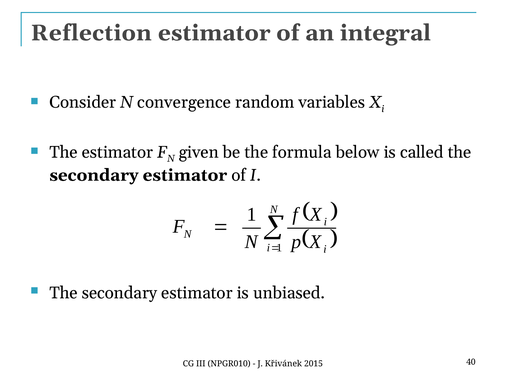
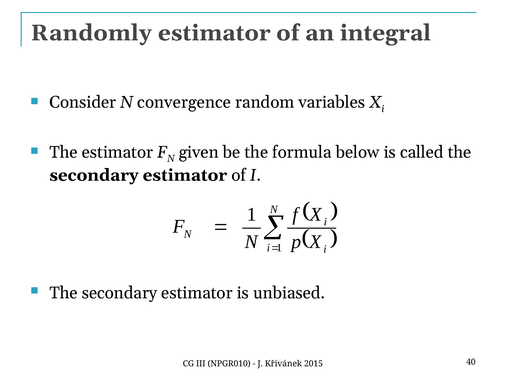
Reflection: Reflection -> Randomly (91, 33)
